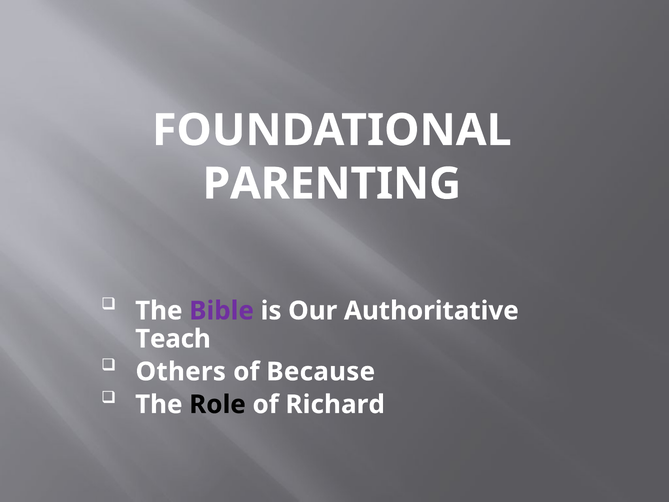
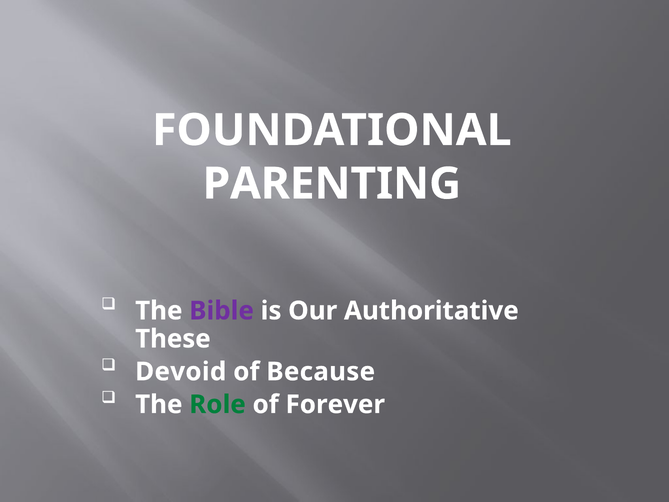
Teach: Teach -> These (173, 339)
Others: Others -> Devoid (181, 372)
Role colour: black -> green (217, 404)
Richard: Richard -> Forever (335, 404)
